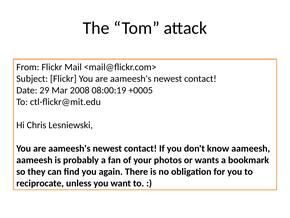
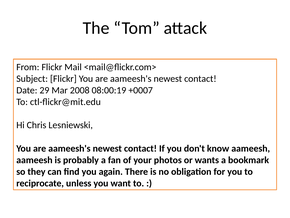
+0005: +0005 -> +0007 (141, 90)
